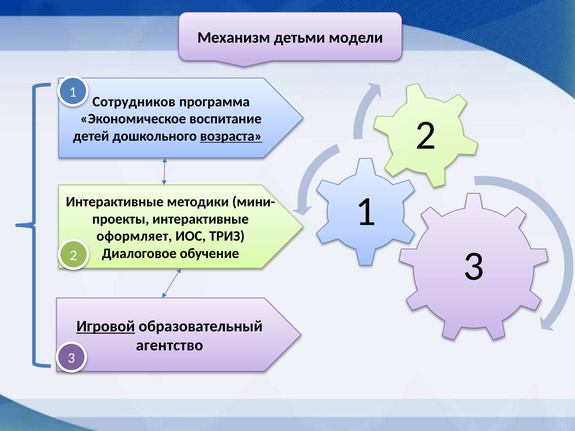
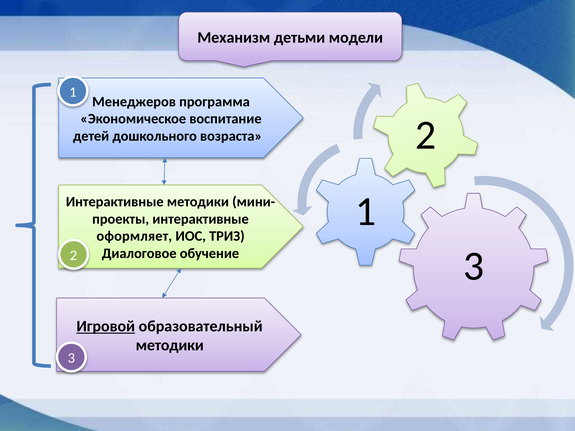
Сотрудников: Сотрудников -> Менеджеров (134, 102)
возраста underline: present -> none (231, 136)
агентство: агентство -> методики (170, 346)
